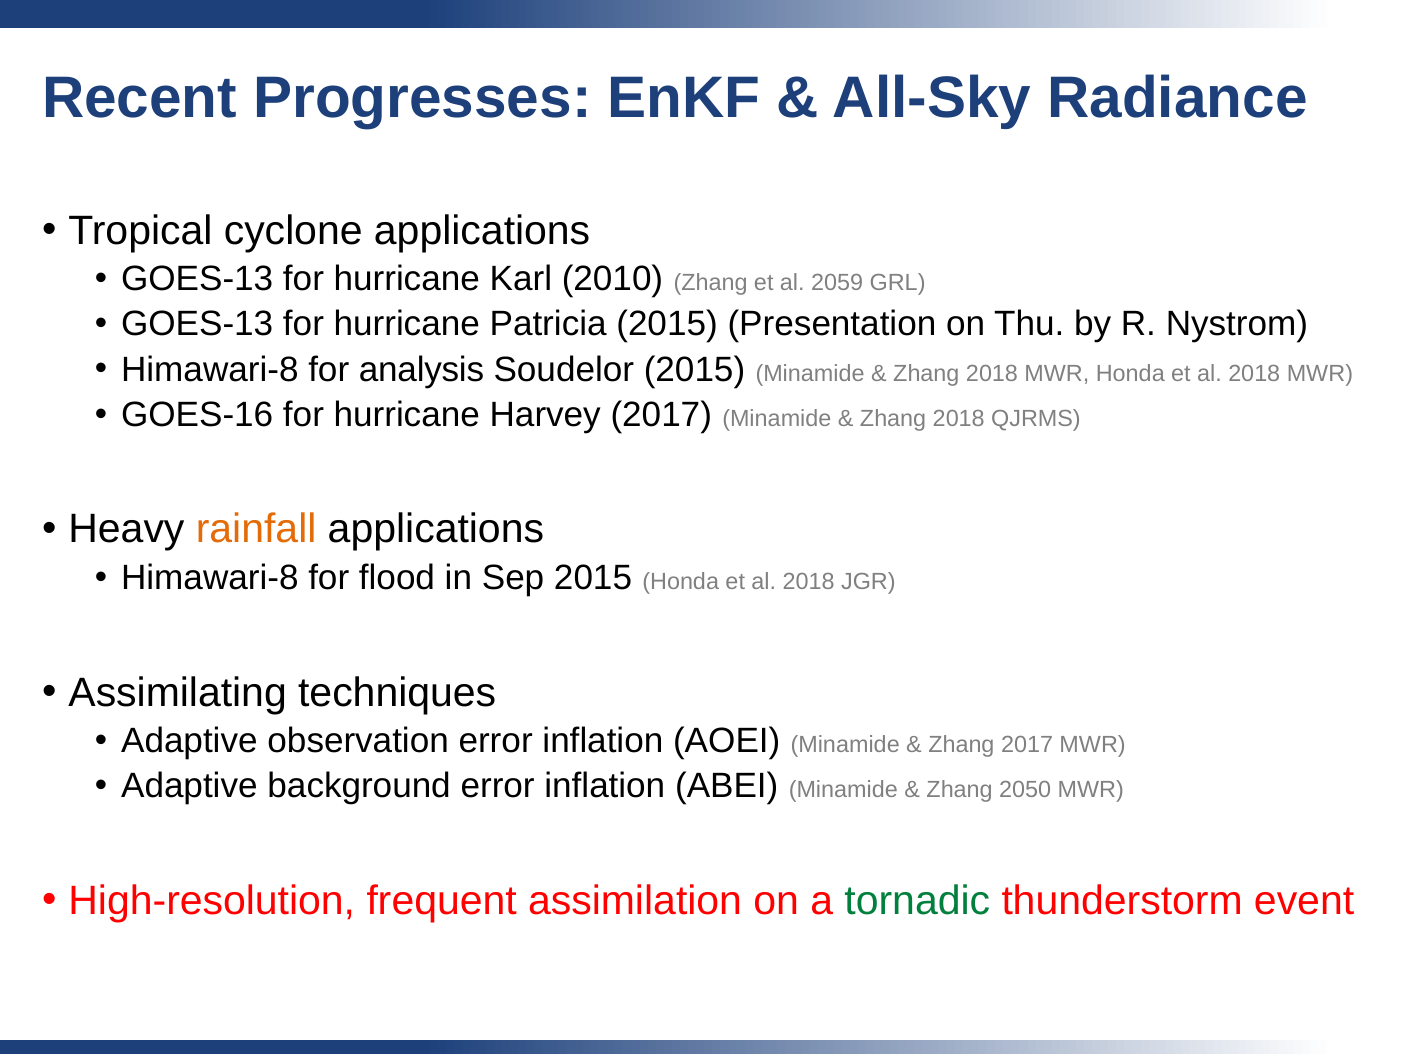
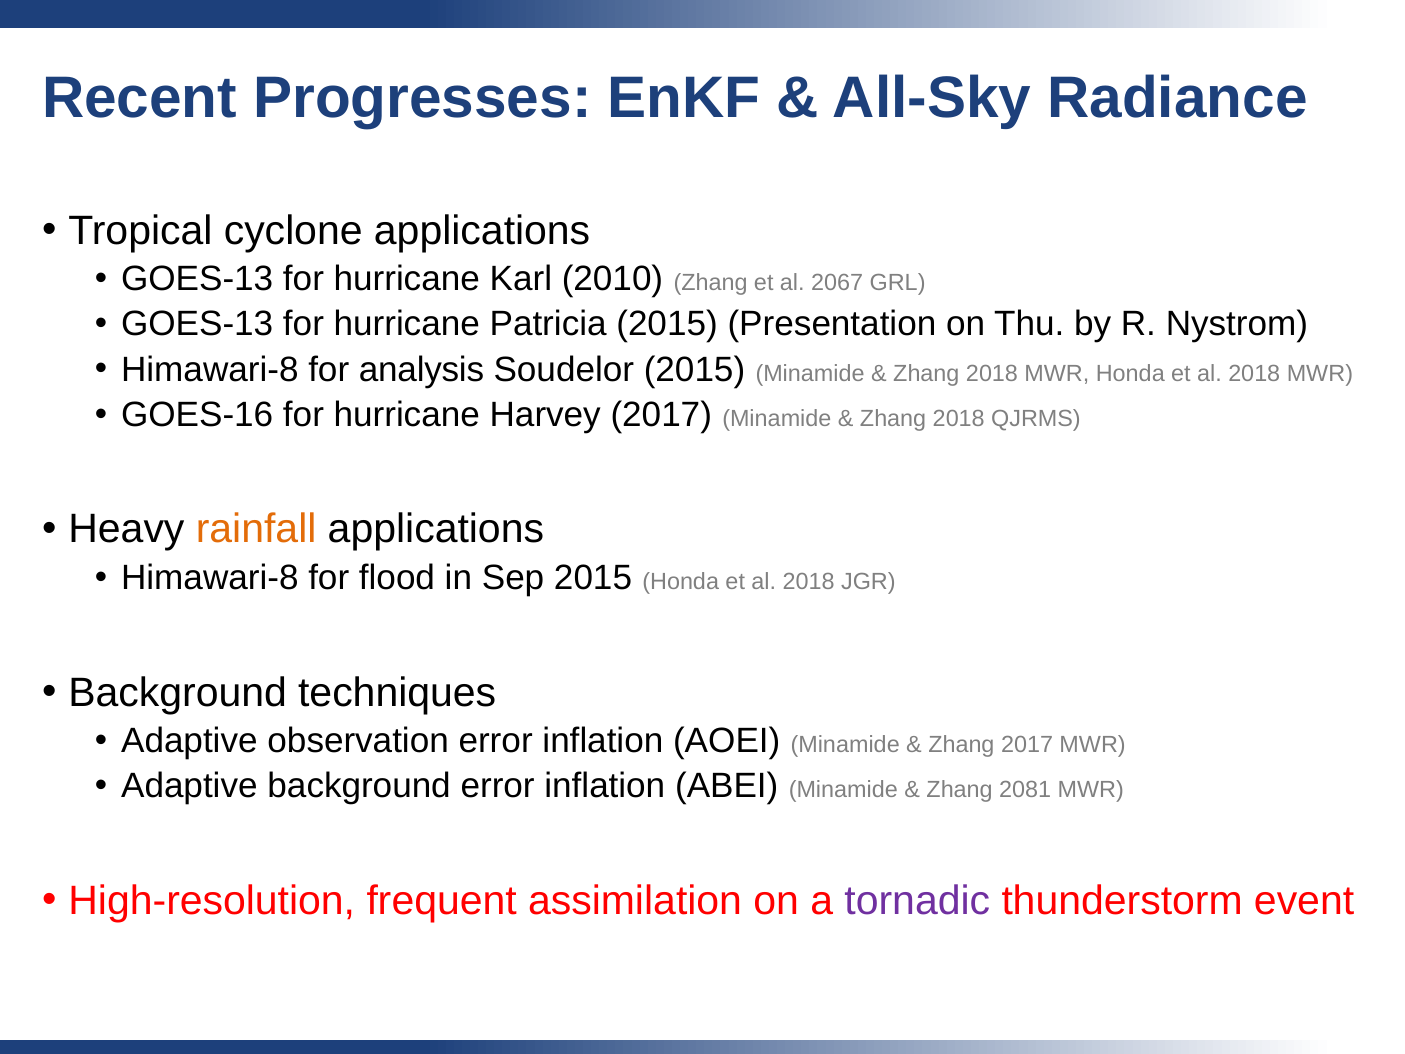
2059: 2059 -> 2067 (837, 283)
Assimilating: Assimilating -> Background (178, 692)
2050: 2050 -> 2081 (1025, 790)
tornadic colour: green -> purple (917, 901)
